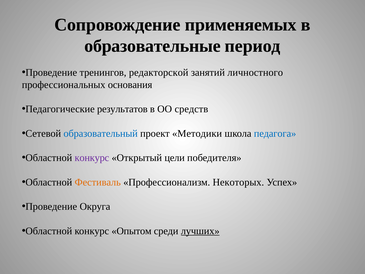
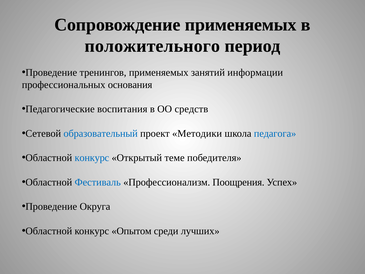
образовательные: образовательные -> положительного (152, 46)
тренингов редакторской: редакторской -> применяемых (159, 72)
личностного: личностного -> информации (255, 72)
результатов: результатов -> воспитания (122, 109)
конкурс colour: purple -> blue (92, 158)
цели: цели -> теме (175, 158)
Фестиваль colour: orange -> blue (98, 182)
Некоторых: Некоторых -> Поощрения (238, 182)
лучших underline: present -> none (200, 231)
